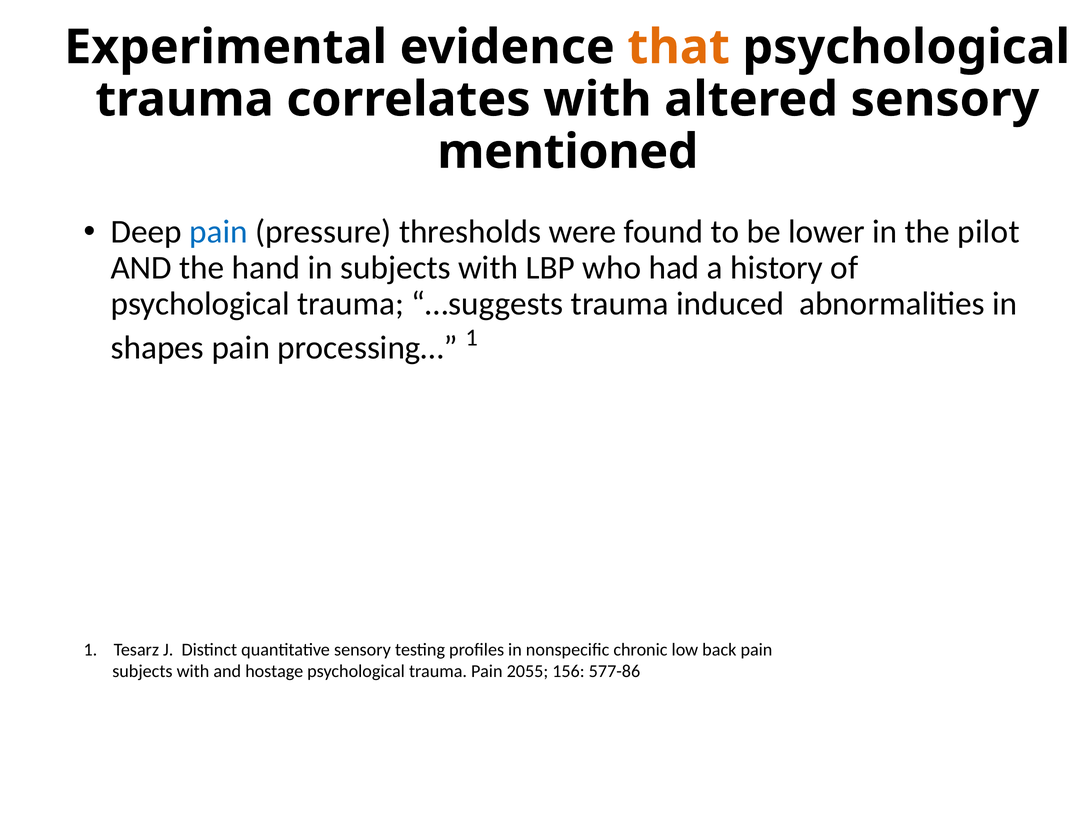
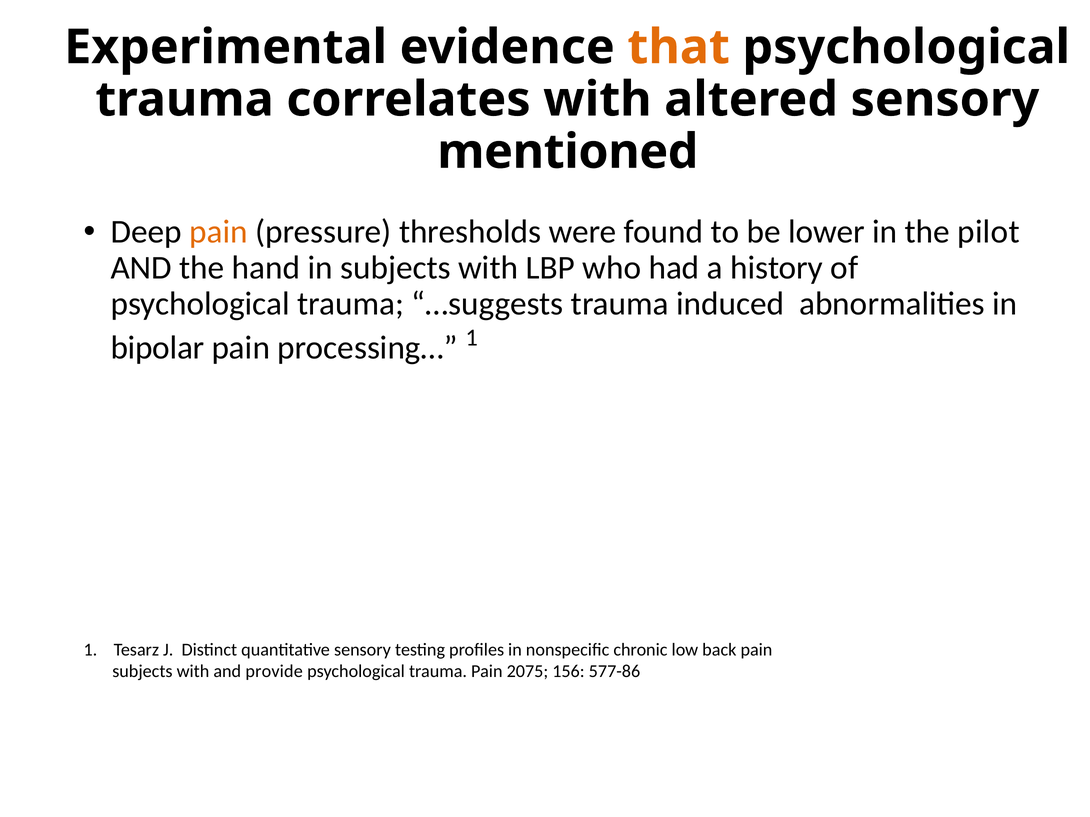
pain colour: blue -> orange (218, 232)
shapes: shapes -> bipolar (158, 348)
hostage: hostage -> provide (274, 672)
2055: 2055 -> 2075 (527, 672)
